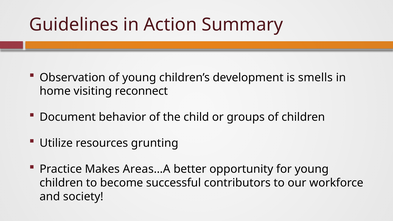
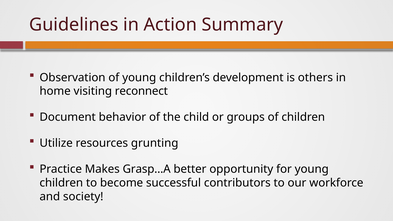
smells: smells -> others (315, 78)
Areas…A: Areas…A -> Grasp…A (147, 169)
